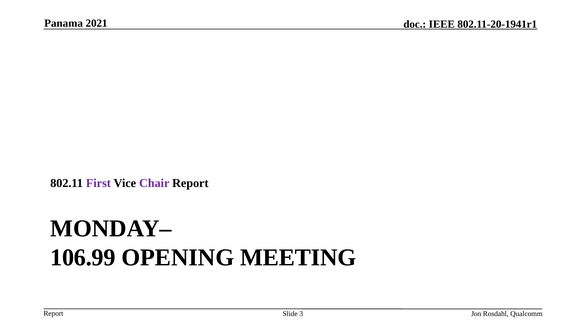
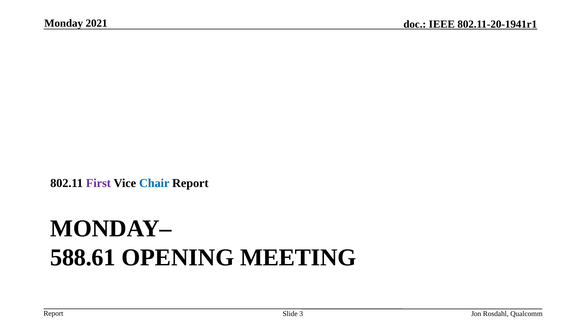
Panama: Panama -> Monday (64, 23)
Chair colour: purple -> blue (154, 183)
106.99: 106.99 -> 588.61 (83, 257)
